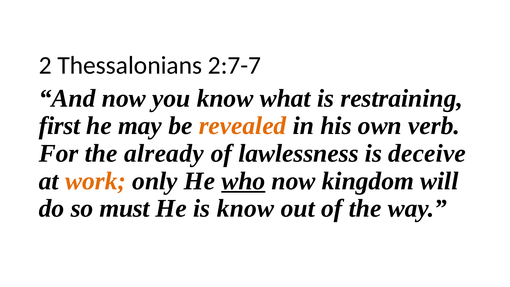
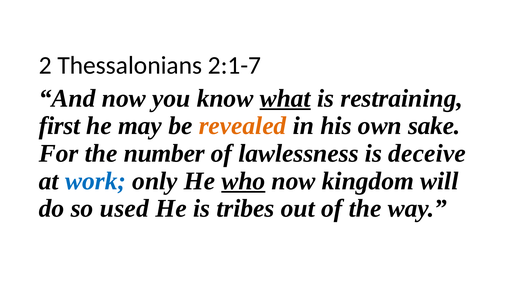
2:7-7: 2:7-7 -> 2:1-7 (235, 65)
what underline: none -> present (285, 98)
verb: verb -> sake (434, 126)
already: already -> number (164, 153)
work colour: orange -> blue (95, 181)
must: must -> used (124, 208)
is know: know -> tribes (246, 208)
